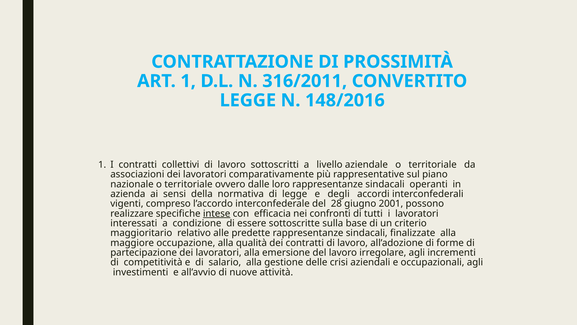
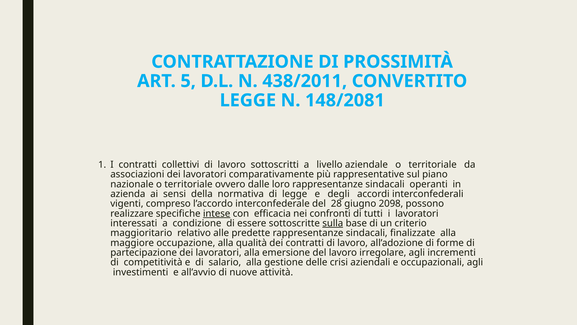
ART 1: 1 -> 5 (188, 81)
316/2011: 316/2011 -> 438/2011 (305, 81)
148/2016: 148/2016 -> 148/2081 (345, 100)
2001: 2001 -> 2098 (391, 203)
sulla underline: none -> present (333, 223)
